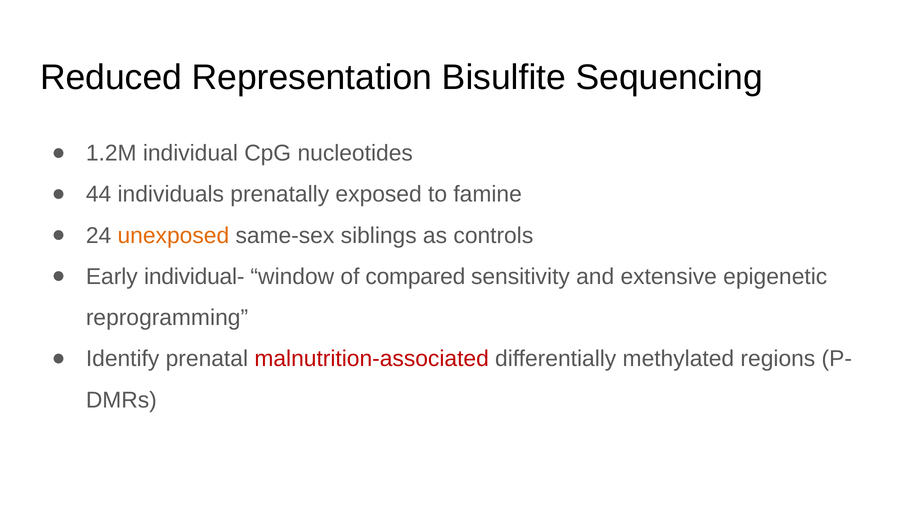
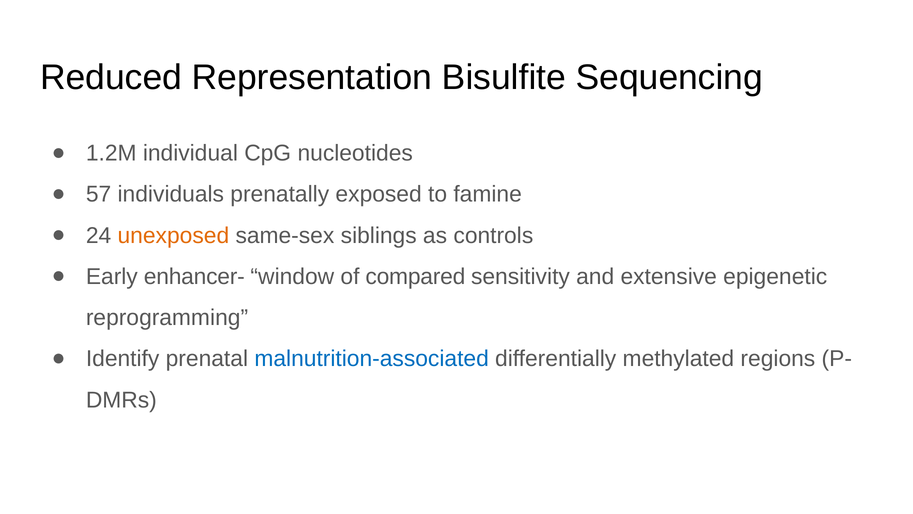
44: 44 -> 57 (99, 194)
individual-: individual- -> enhancer- (194, 276)
malnutrition-associated colour: red -> blue (372, 359)
